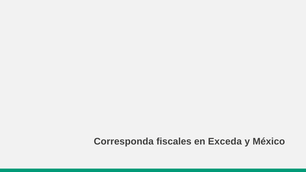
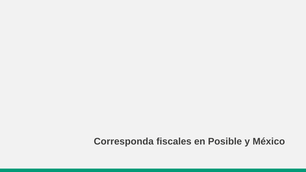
Exceda: Exceda -> Posible (225, 142)
